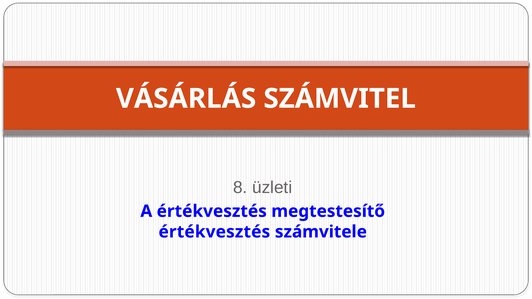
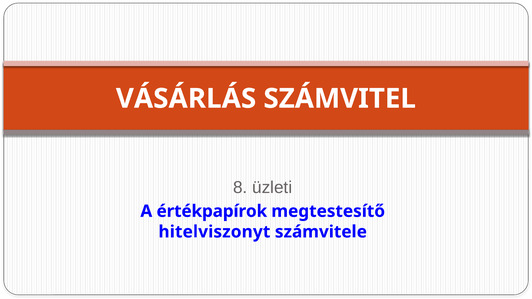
A értékvesztés: értékvesztés -> értékpapírok (212, 211)
értékvesztés: értékvesztés -> hitelviszonyt (214, 232)
